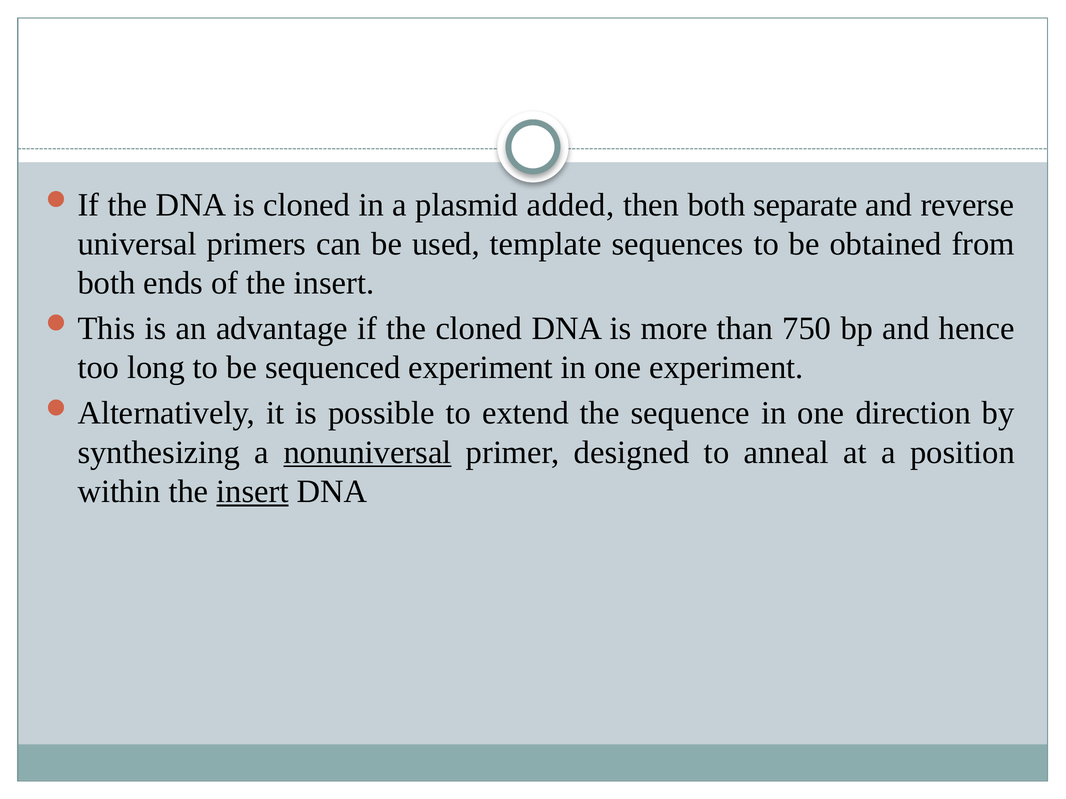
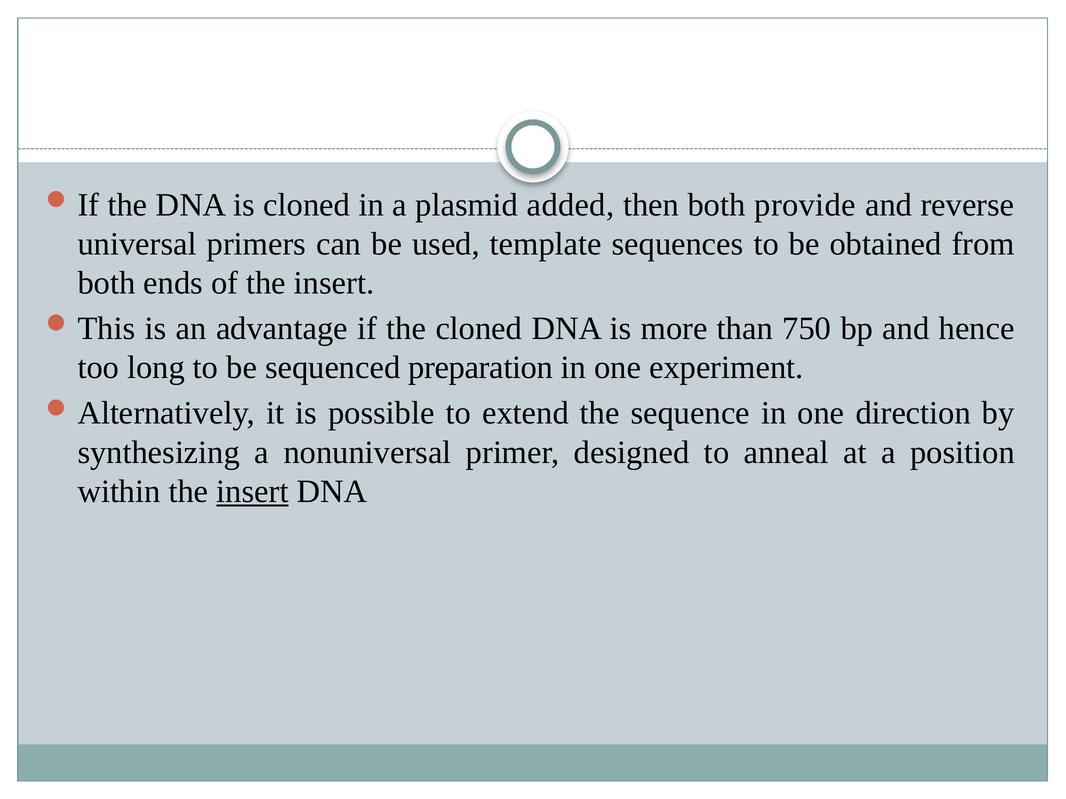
separate: separate -> provide (805, 205)
sequenced experiment: experiment -> preparation (481, 368)
nonuniversal underline: present -> none (368, 453)
